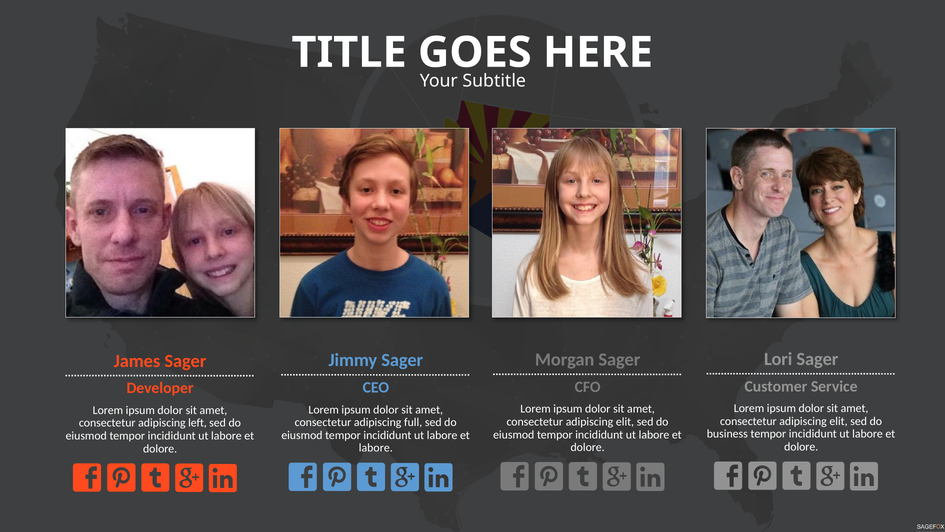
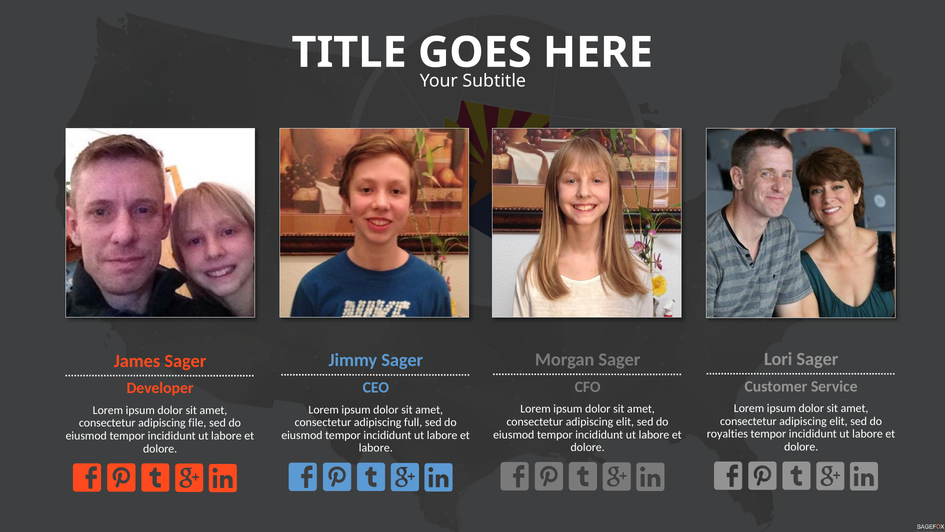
left: left -> file (197, 423)
business: business -> royalties (727, 434)
